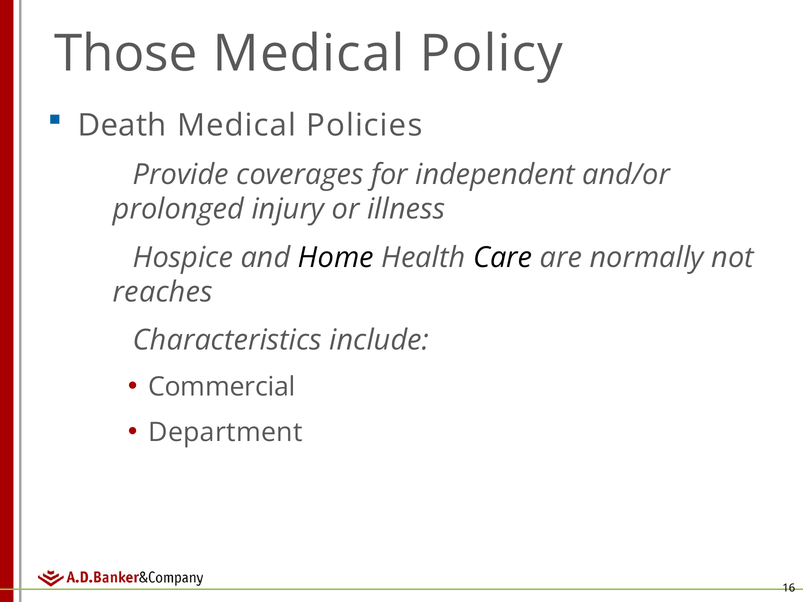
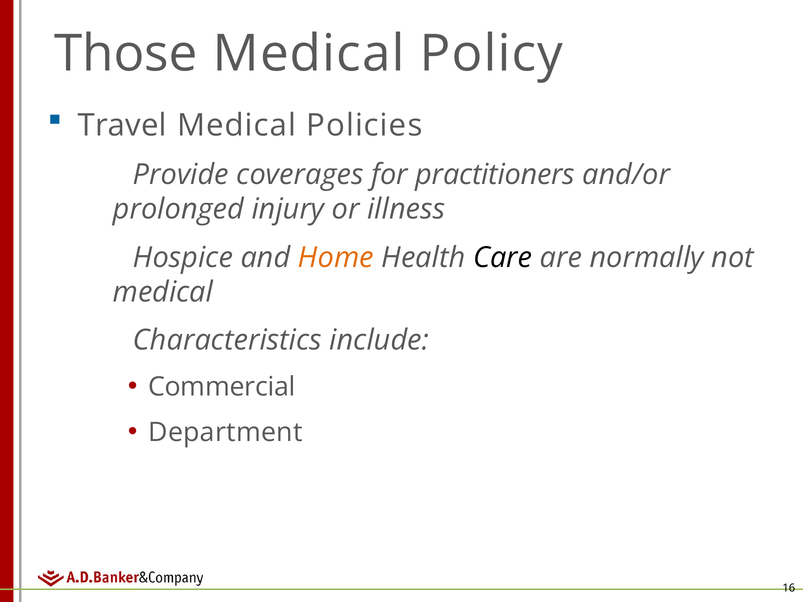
Death: Death -> Travel (122, 125)
independent: independent -> practitioners (495, 175)
Home colour: black -> orange (336, 258)
reaches: reaches -> medical (163, 292)
